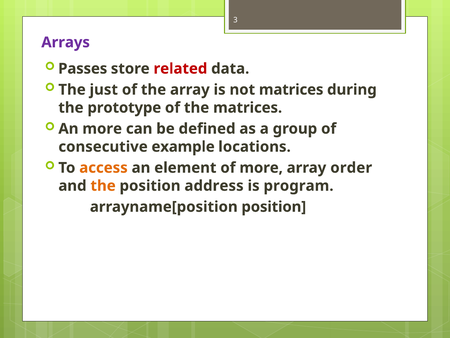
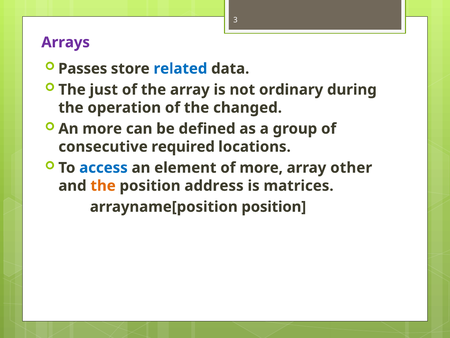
related colour: red -> blue (180, 69)
not matrices: matrices -> ordinary (291, 90)
prototype: prototype -> operation (124, 108)
the matrices: matrices -> changed (248, 108)
example: example -> required (183, 147)
access colour: orange -> blue (103, 168)
order: order -> other (351, 168)
program: program -> matrices (299, 186)
